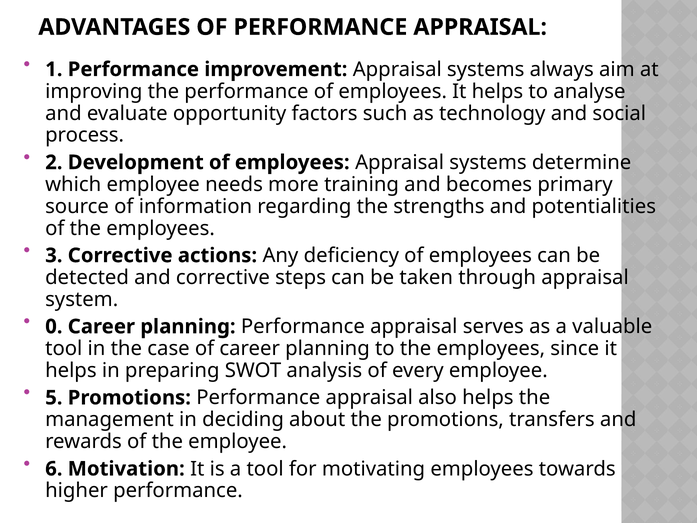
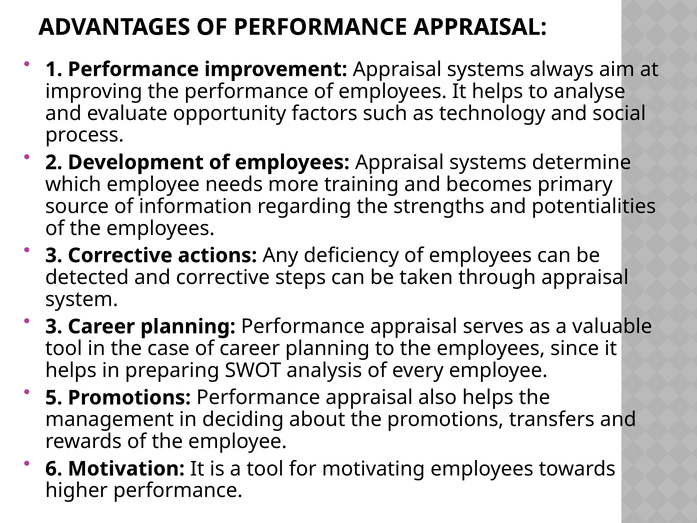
0: 0 -> 3 (54, 326)
